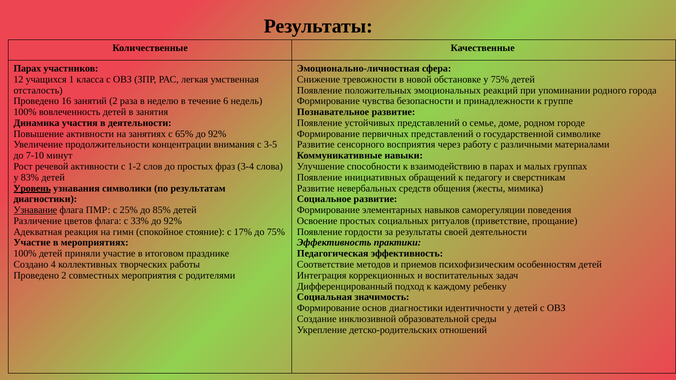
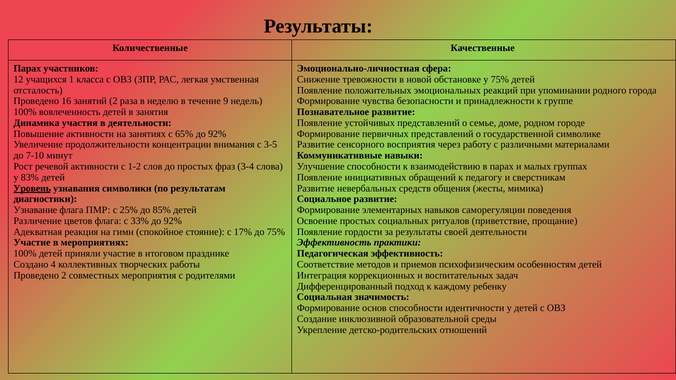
6: 6 -> 9 (226, 101)
Узнавание underline: present -> none (35, 210)
основ диагностики: диагностики -> способности (416, 308)
